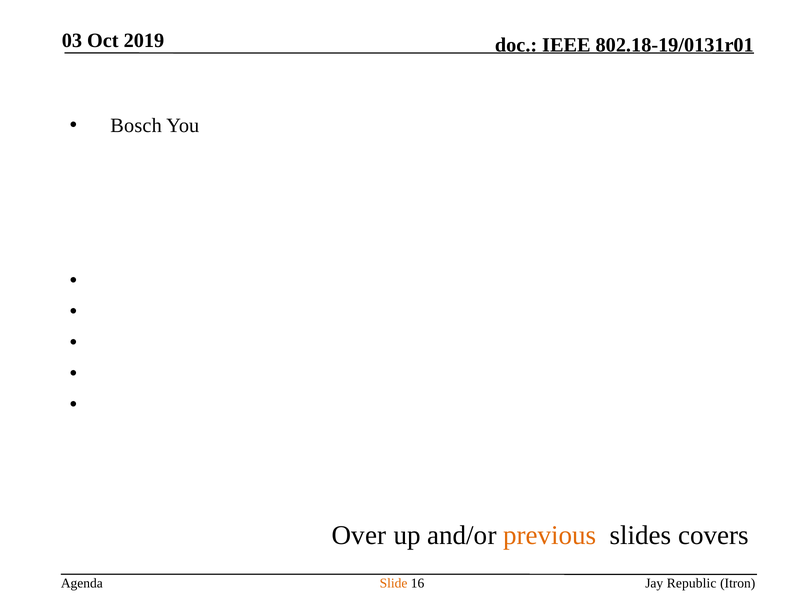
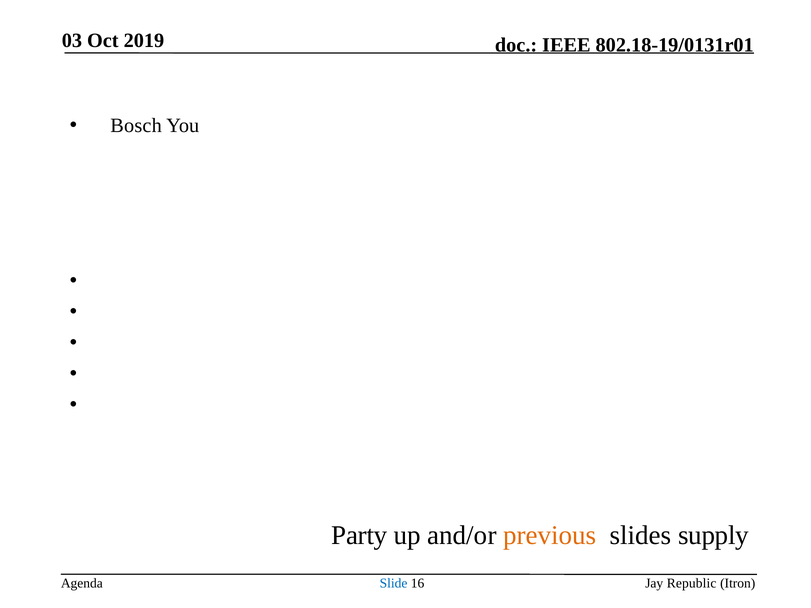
Over: Over -> Party (359, 536)
covers: covers -> supply (713, 536)
Slide colour: orange -> blue (394, 583)
